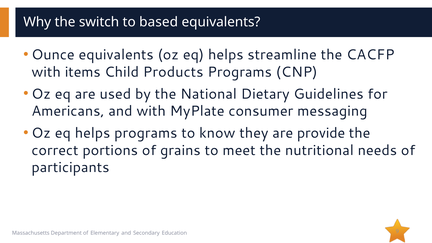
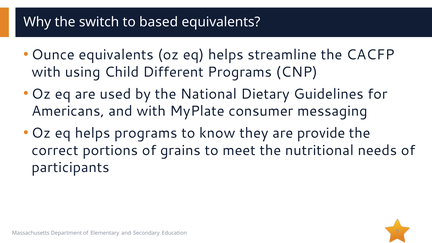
items: items -> using (83, 72)
Products: Products -> Different (173, 72)
